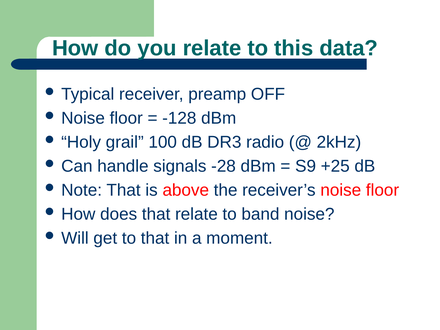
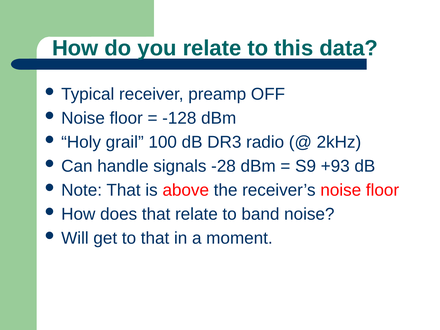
+25: +25 -> +93 (335, 166)
